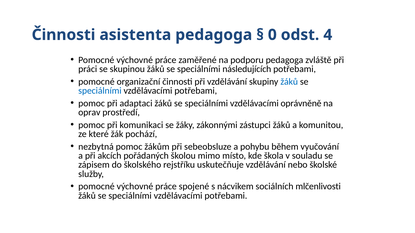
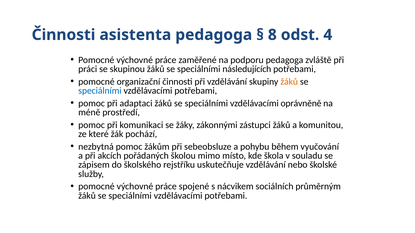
0: 0 -> 8 (272, 35)
žáků colour: blue -> orange (289, 82)
oprav: oprav -> méně (89, 113)
mlčenlivosti: mlčenlivosti -> průměrným (318, 187)
